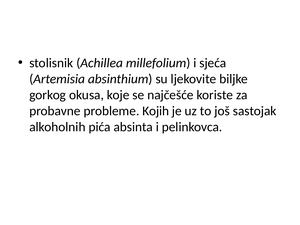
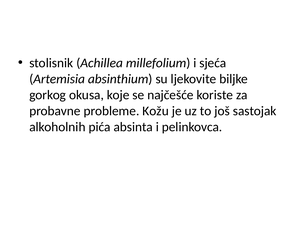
Kojih: Kojih -> Kožu (156, 111)
